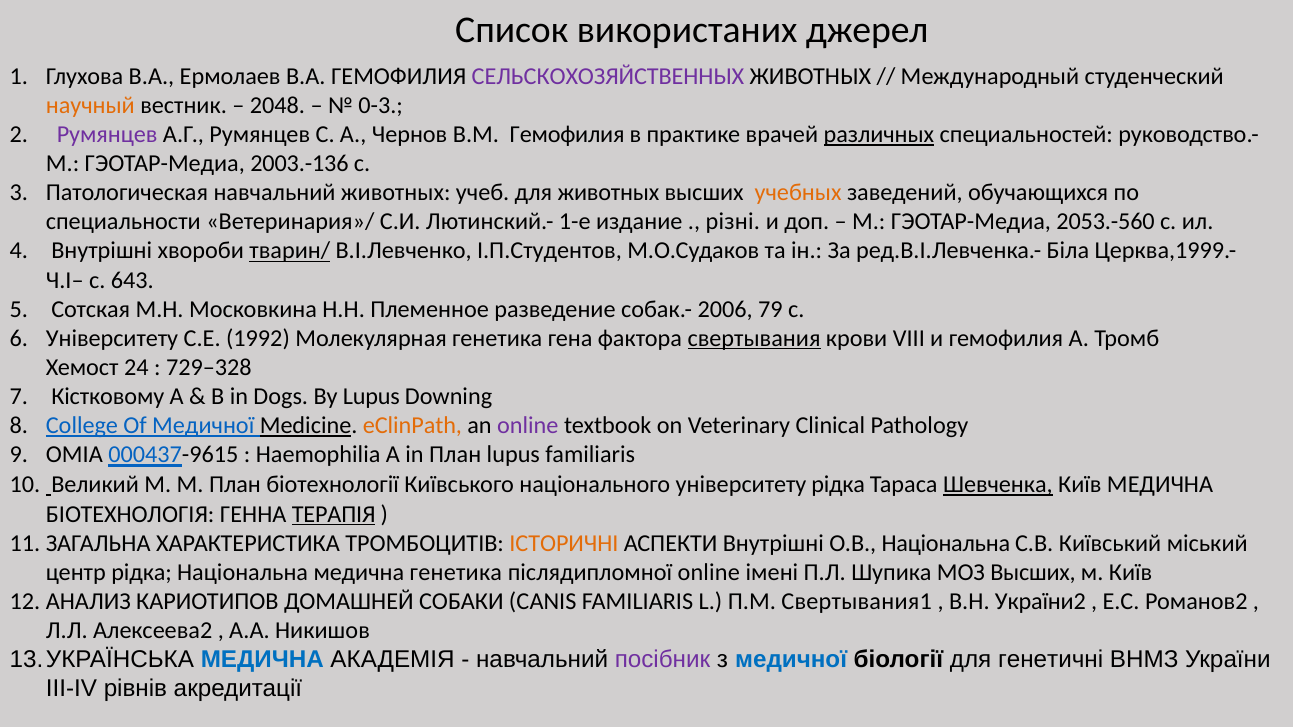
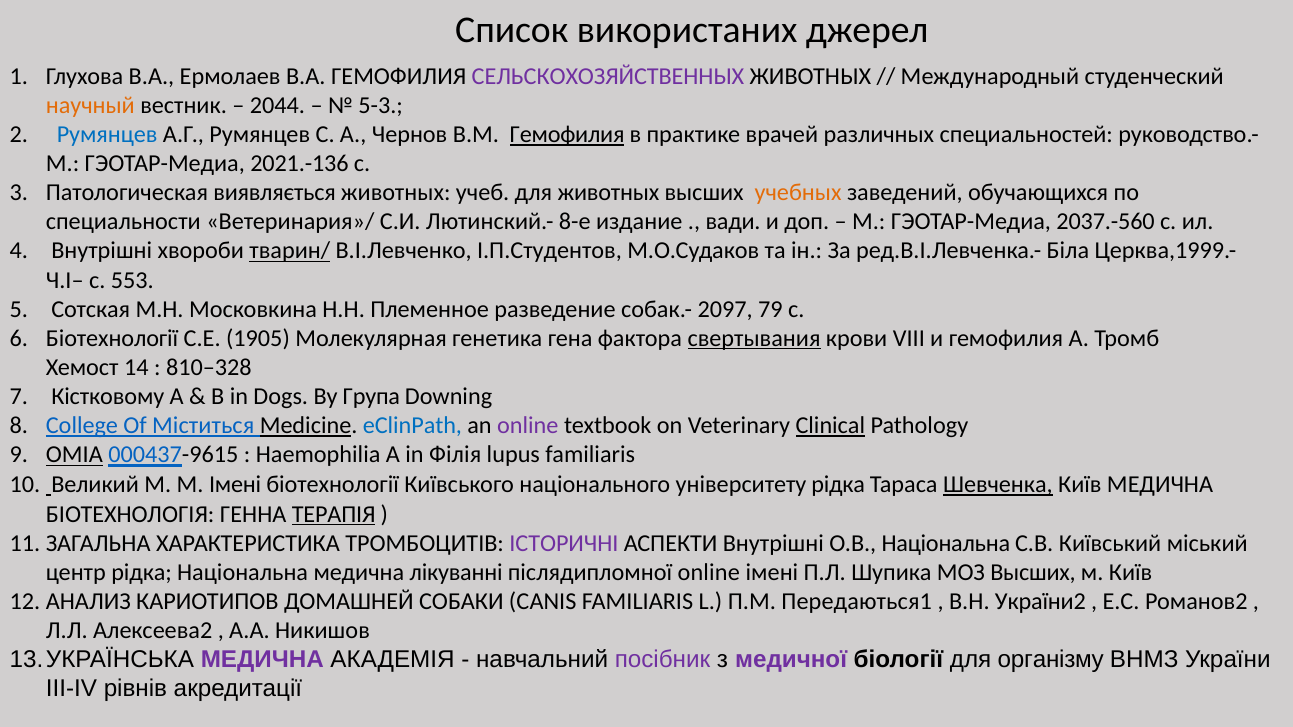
2048: 2048 -> 2044 (277, 106)
0-3: 0-3 -> 5-3 (381, 106)
Румянцев colour: purple -> blue (107, 135)
Гемофилия underline: none -> present (567, 135)
различных underline: present -> none (879, 135)
2003.-136: 2003.-136 -> 2021.-136 (299, 164)
Патологическая навчальний: навчальний -> виявляється (275, 193)
1-е: 1-е -> 8-е (575, 222)
різні: різні -> вади (733, 222)
2053.-560: 2053.-560 -> 2037.-560 (1106, 222)
643: 643 -> 553 (132, 280)
2006: 2006 -> 2097 (725, 309)
Університету: Університету -> Біотехнології (112, 338)
1992: 1992 -> 1905 (258, 338)
24: 24 -> 14 (136, 367)
729–328: 729–328 -> 810–328 (209, 367)
By Lupus: Lupus -> Група (371, 397)
Of Медичної: Медичної -> Міститься (203, 426)
eClinPath colour: orange -> blue (412, 426)
Clinical underline: none -> present (830, 426)
OMIA underline: none -> present (74, 455)
in План: План -> Філія (455, 455)
М План: План -> Імені (235, 485)
ІСТОРИЧНІ colour: orange -> purple (564, 543)
медична генетика: генетика -> лікуванні (456, 573)
Свертывания1: Свертывания1 -> Передаються1 (857, 602)
МЕДИЧНА colour: blue -> purple (262, 660)
медичної colour: blue -> purple (791, 660)
генетичні: генетичні -> організму (1051, 660)
